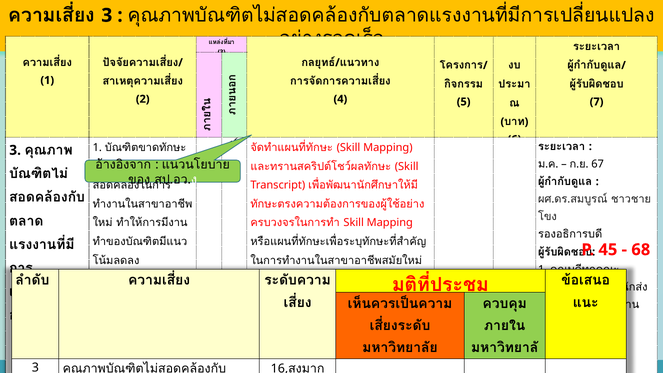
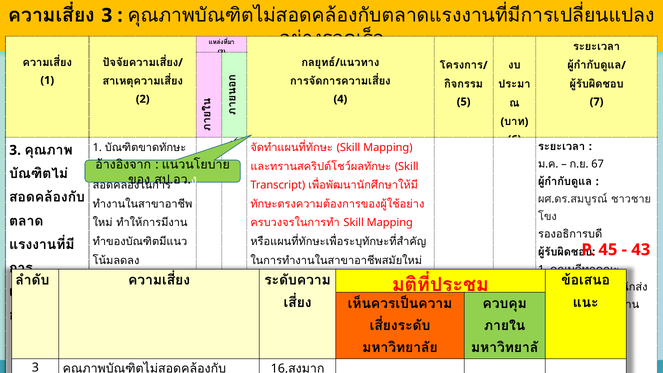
68: 68 -> 43 (641, 250)
